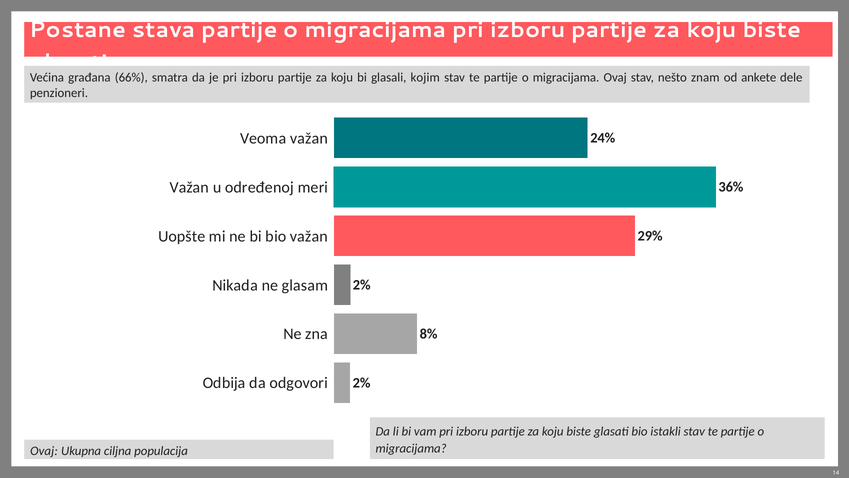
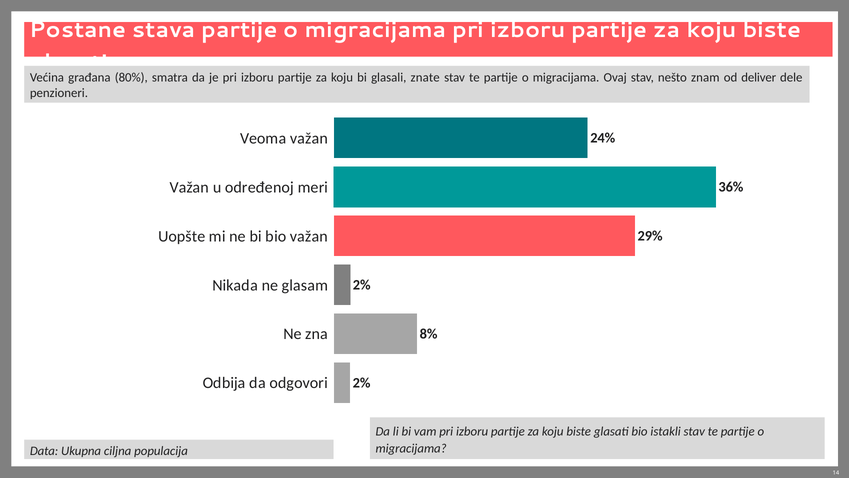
66%: 66% -> 80% (131, 77)
kojim: kojim -> znate (425, 77)
ankete: ankete -> deliver (759, 77)
Ovaj: Ovaj -> Data (44, 451)
